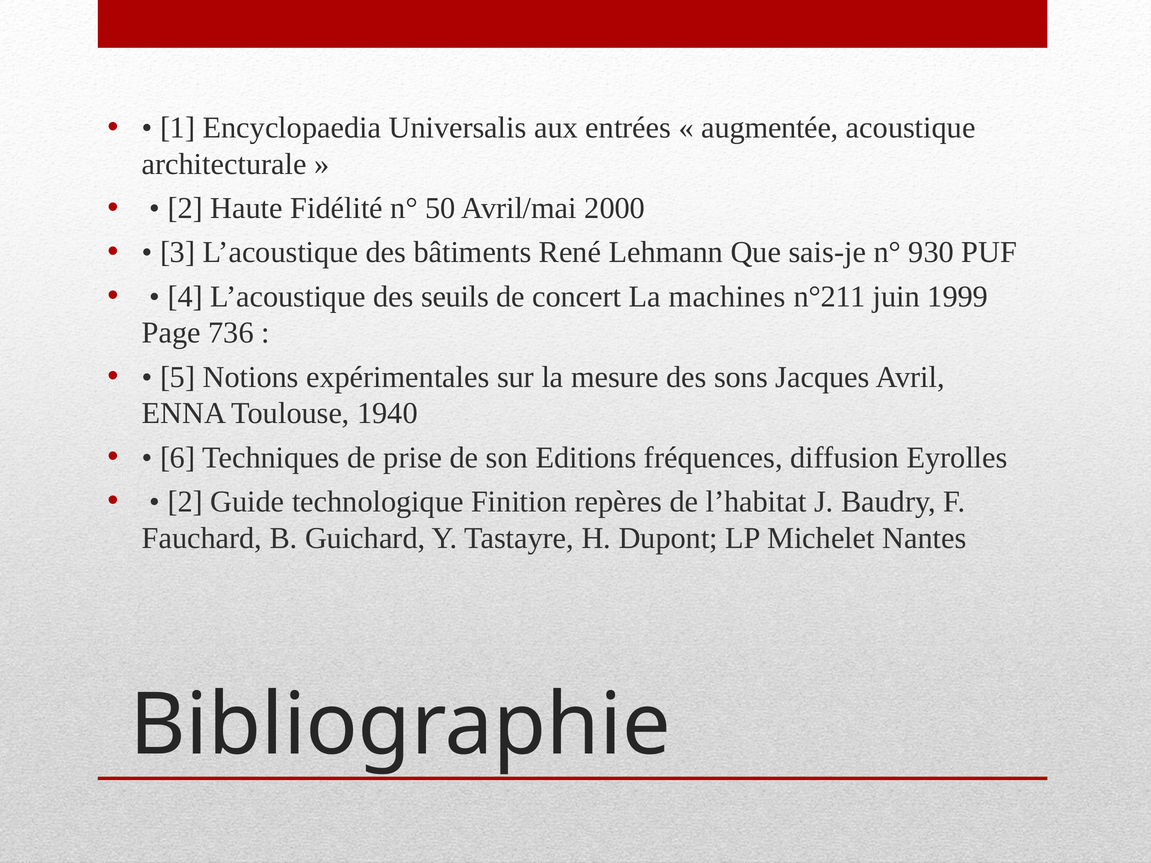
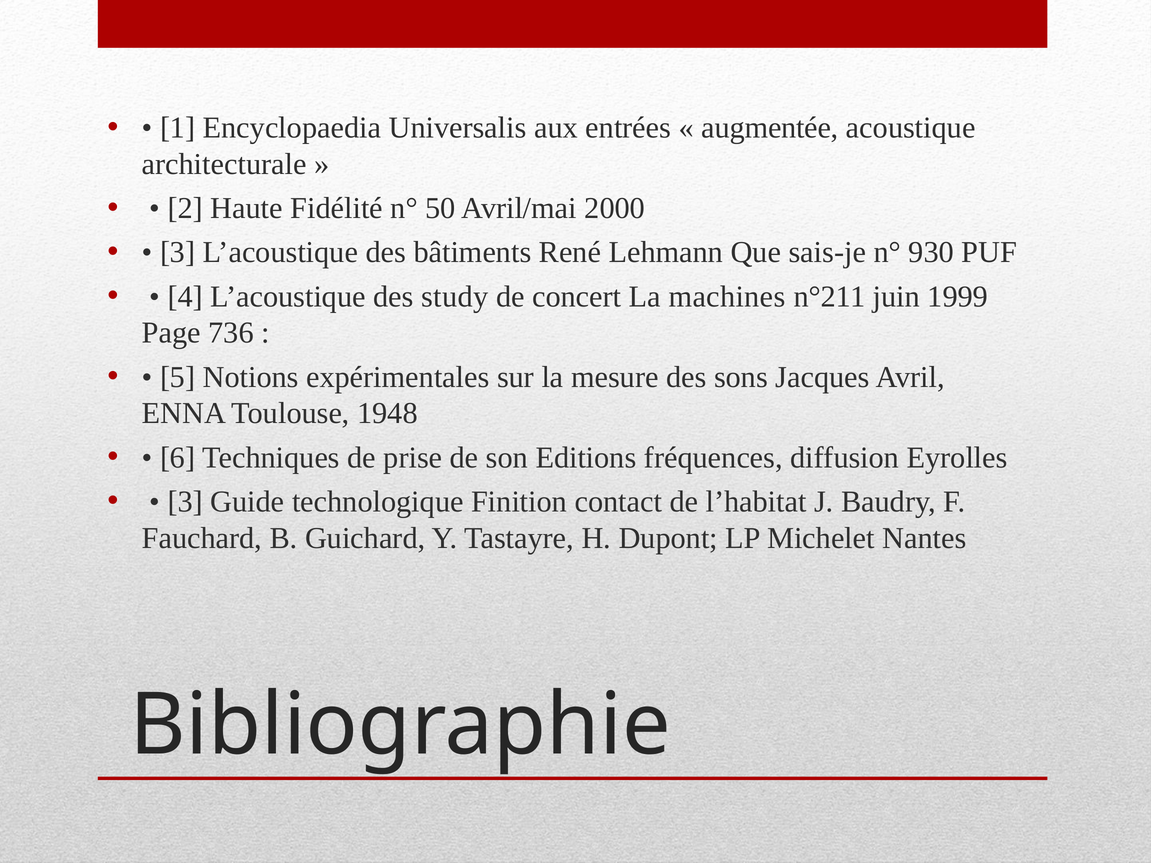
seuils: seuils -> study (455, 297)
1940: 1940 -> 1948 (387, 414)
2: 2 -> 3 (185, 502)
repères: repères -> contact (618, 502)
